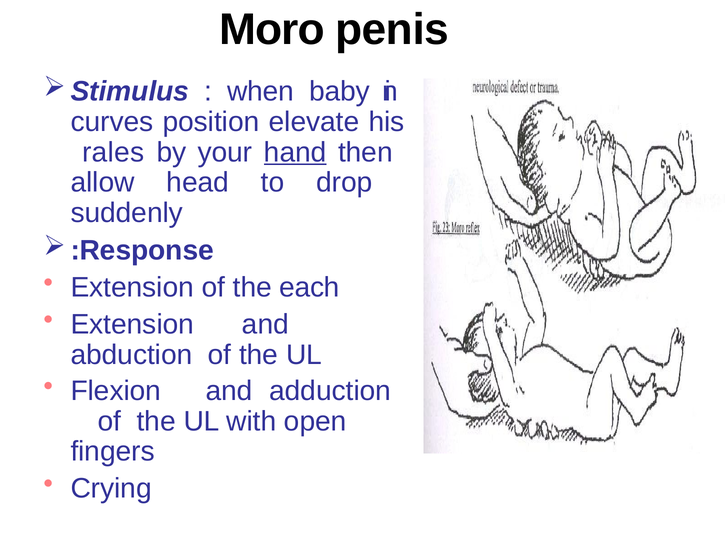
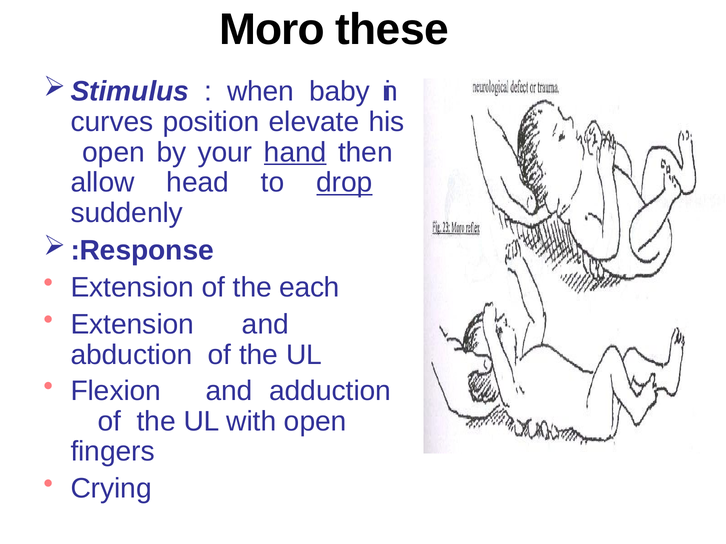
penis: penis -> these (392, 30)
rales: rales -> open (114, 152)
drop underline: none -> present (344, 183)
